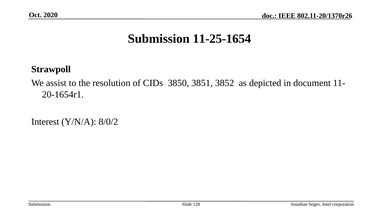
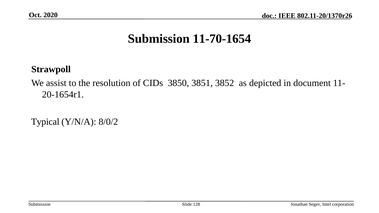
11-25-1654: 11-25-1654 -> 11-70-1654 (222, 39)
Interest: Interest -> Typical (45, 122)
